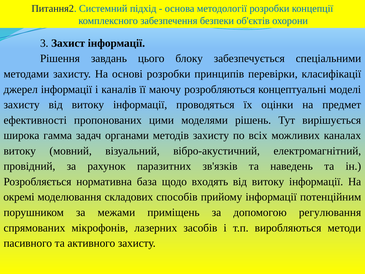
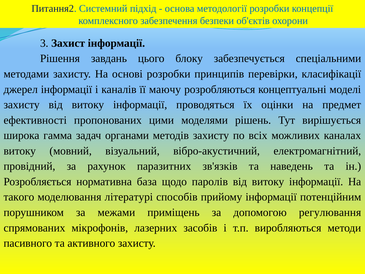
входять: входять -> паролів (210, 182)
окремі: окремі -> такого (19, 197)
складових: складових -> літературі (129, 197)
